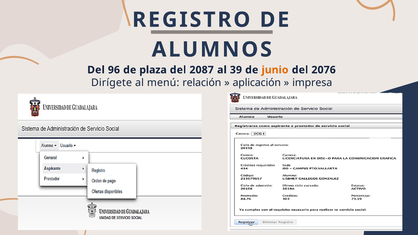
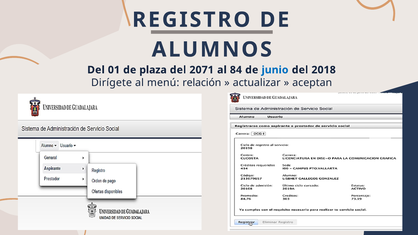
96: 96 -> 01 (114, 70)
2087: 2087 -> 2071 (202, 70)
39: 39 -> 84 (236, 70)
junio colour: orange -> blue (275, 70)
2076: 2076 -> 2018 (324, 70)
aplicación: aplicación -> actualizar (257, 83)
impresa: impresa -> aceptan (312, 83)
